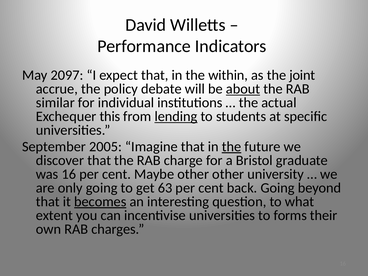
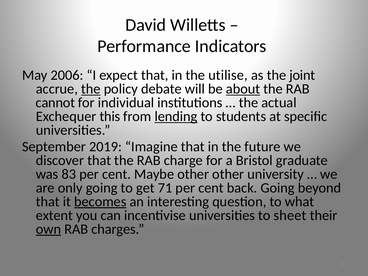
2097: 2097 -> 2006 (67, 75)
within: within -> utilise (228, 75)
the underline: none -> present (91, 89)
similar: similar -> cannot (55, 103)
2005: 2005 -> 2019 (106, 147)
the underline: present -> none (232, 147)
was 16: 16 -> 83 (69, 174)
63: 63 -> 71 (165, 188)
forms: forms -> sheet (290, 215)
own underline: none -> present (48, 229)
